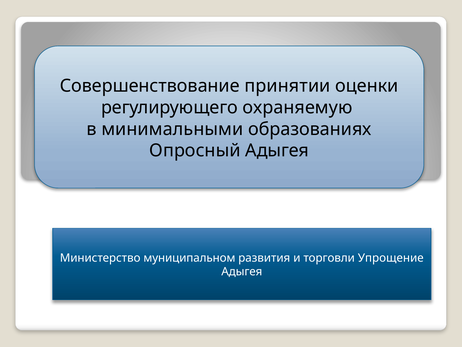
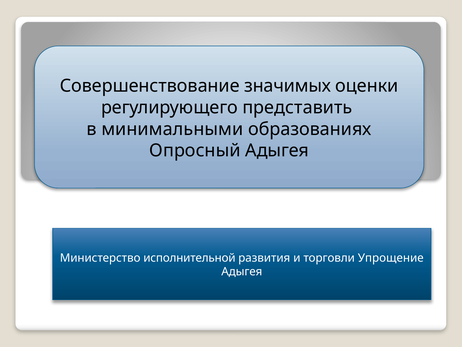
принятии: принятии -> значимых (288, 86)
охраняемую: охраняемую -> представить (297, 107)
муниципальном: муниципальном -> исполнительной (189, 258)
